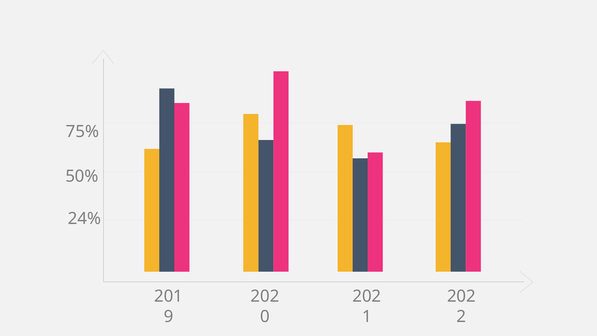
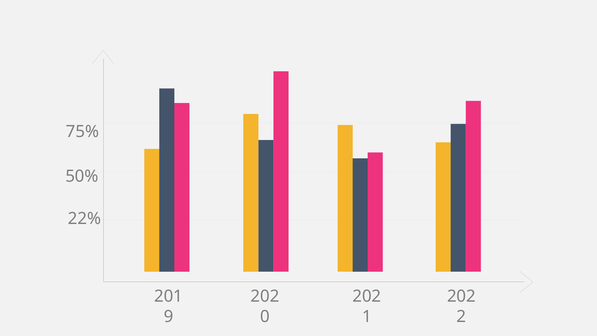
24%: 24% -> 22% (84, 219)
